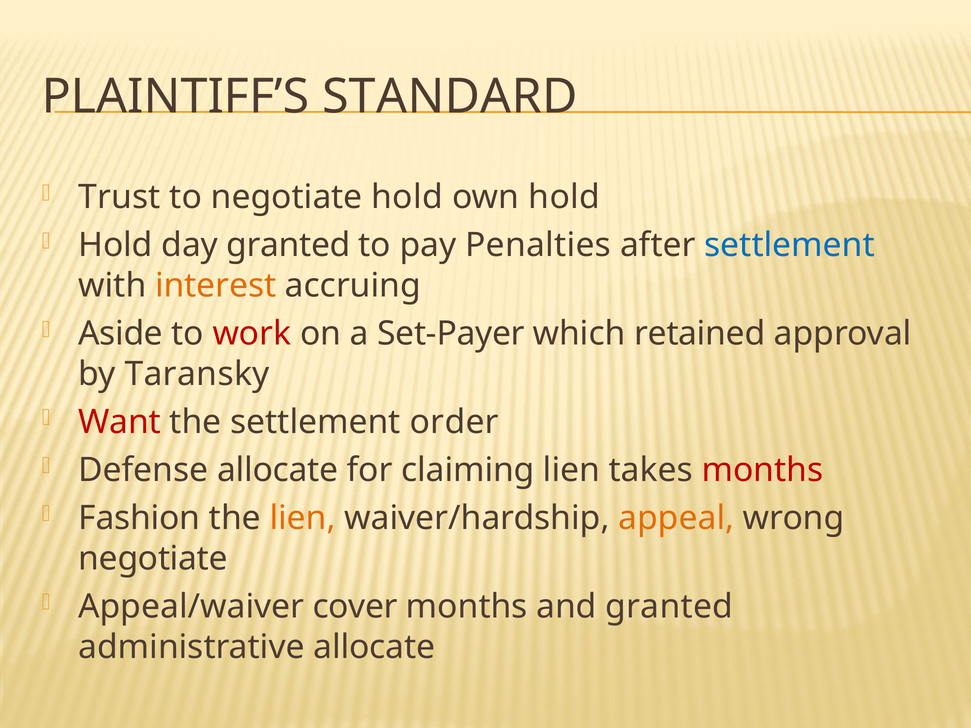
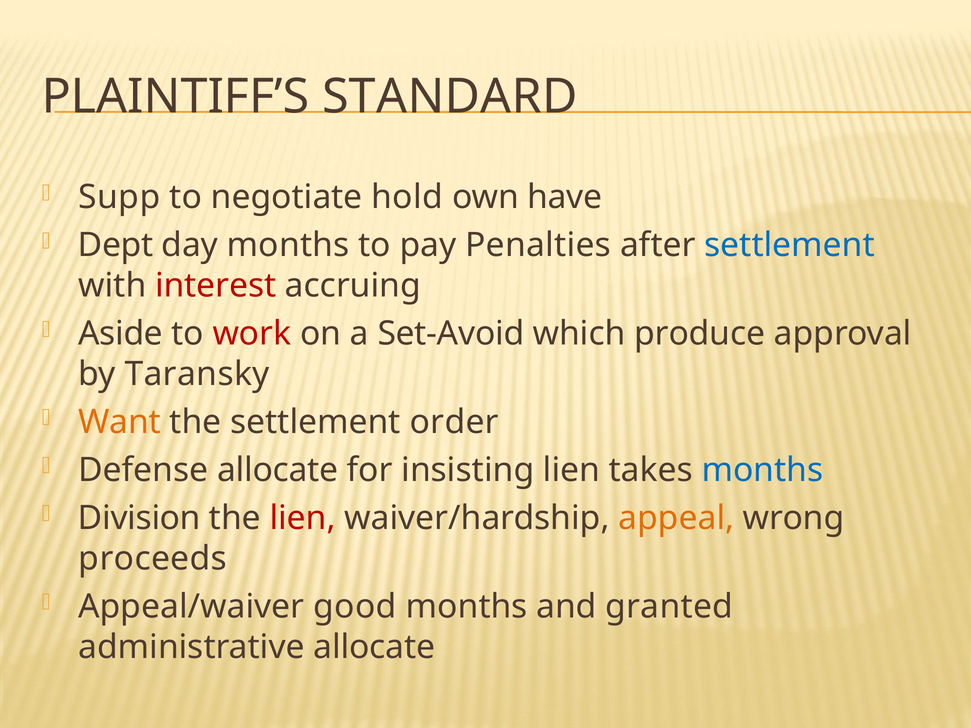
Trust: Trust -> Supp (119, 197)
own hold: hold -> have (565, 197)
Hold: Hold -> Dept (116, 245)
day granted: granted -> months (288, 245)
interest colour: orange -> red (216, 286)
Set-Payer: Set-Payer -> Set-Avoid (451, 334)
retained: retained -> produce (700, 334)
Want colour: red -> orange (120, 422)
claiming: claiming -> insisting (468, 470)
months colour: red -> blue (762, 470)
Fashion: Fashion -> Division (139, 518)
lien colour: orange -> red (303, 518)
negotiate: negotiate -> proceeds (153, 559)
cover: cover -> good (355, 607)
